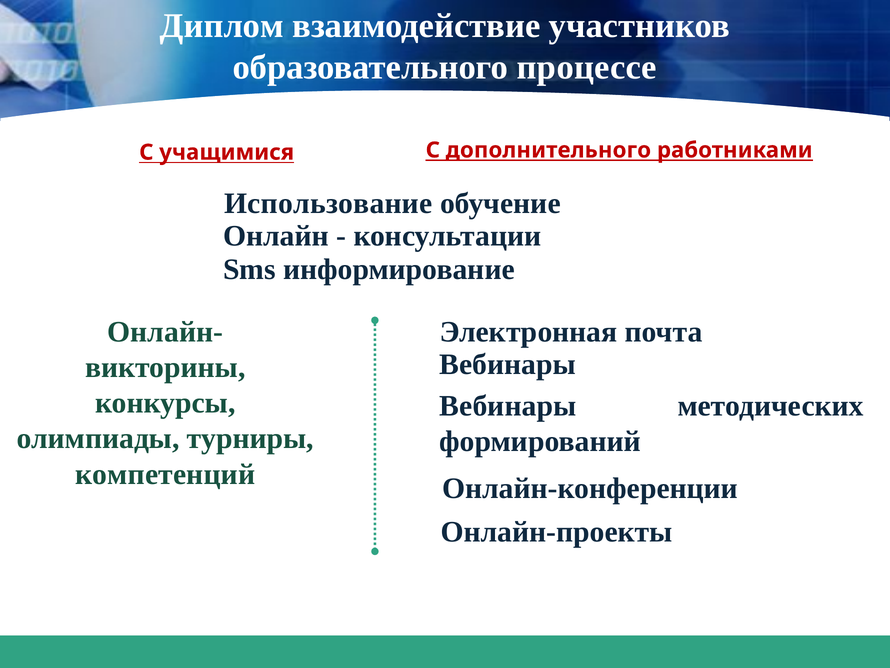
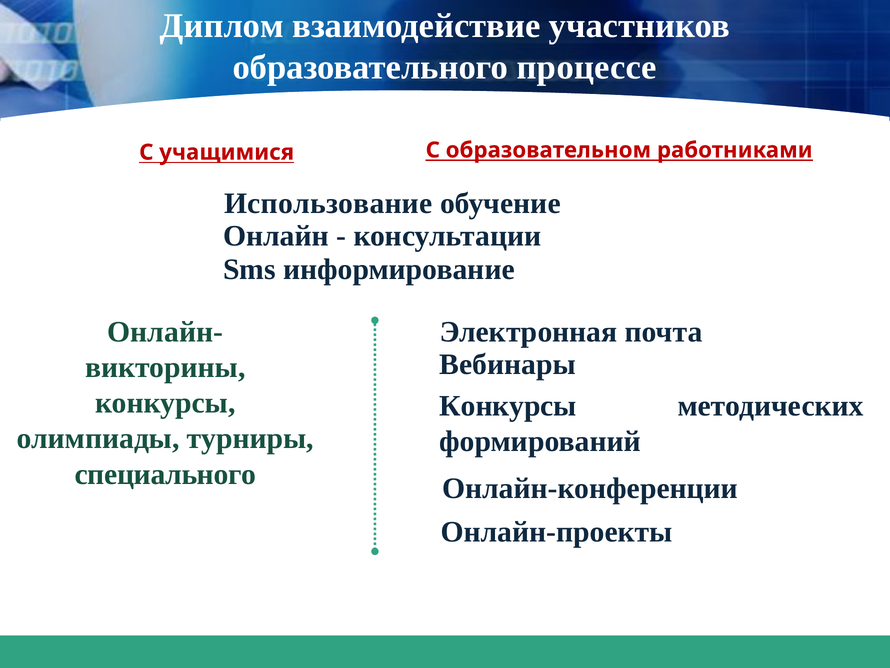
дополнительного: дополнительного -> образовательном (548, 150)
Вебинары: Вебинары -> Конкурсы (508, 405)
компетенций: компетенций -> специального (165, 474)
